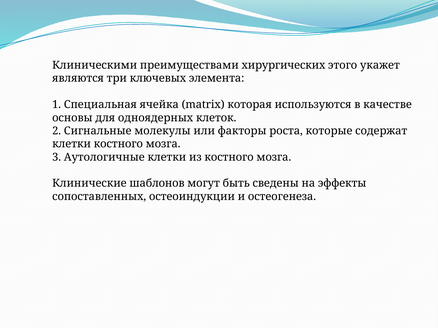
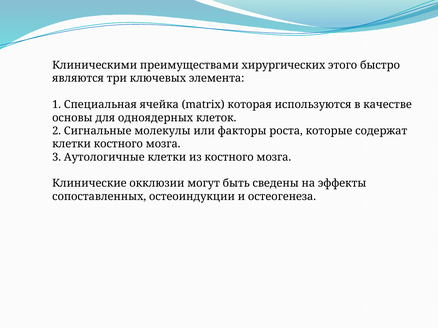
укажет: укажет -> быстро (380, 65)
шаблонов: шаблонов -> окклюзии (157, 184)
